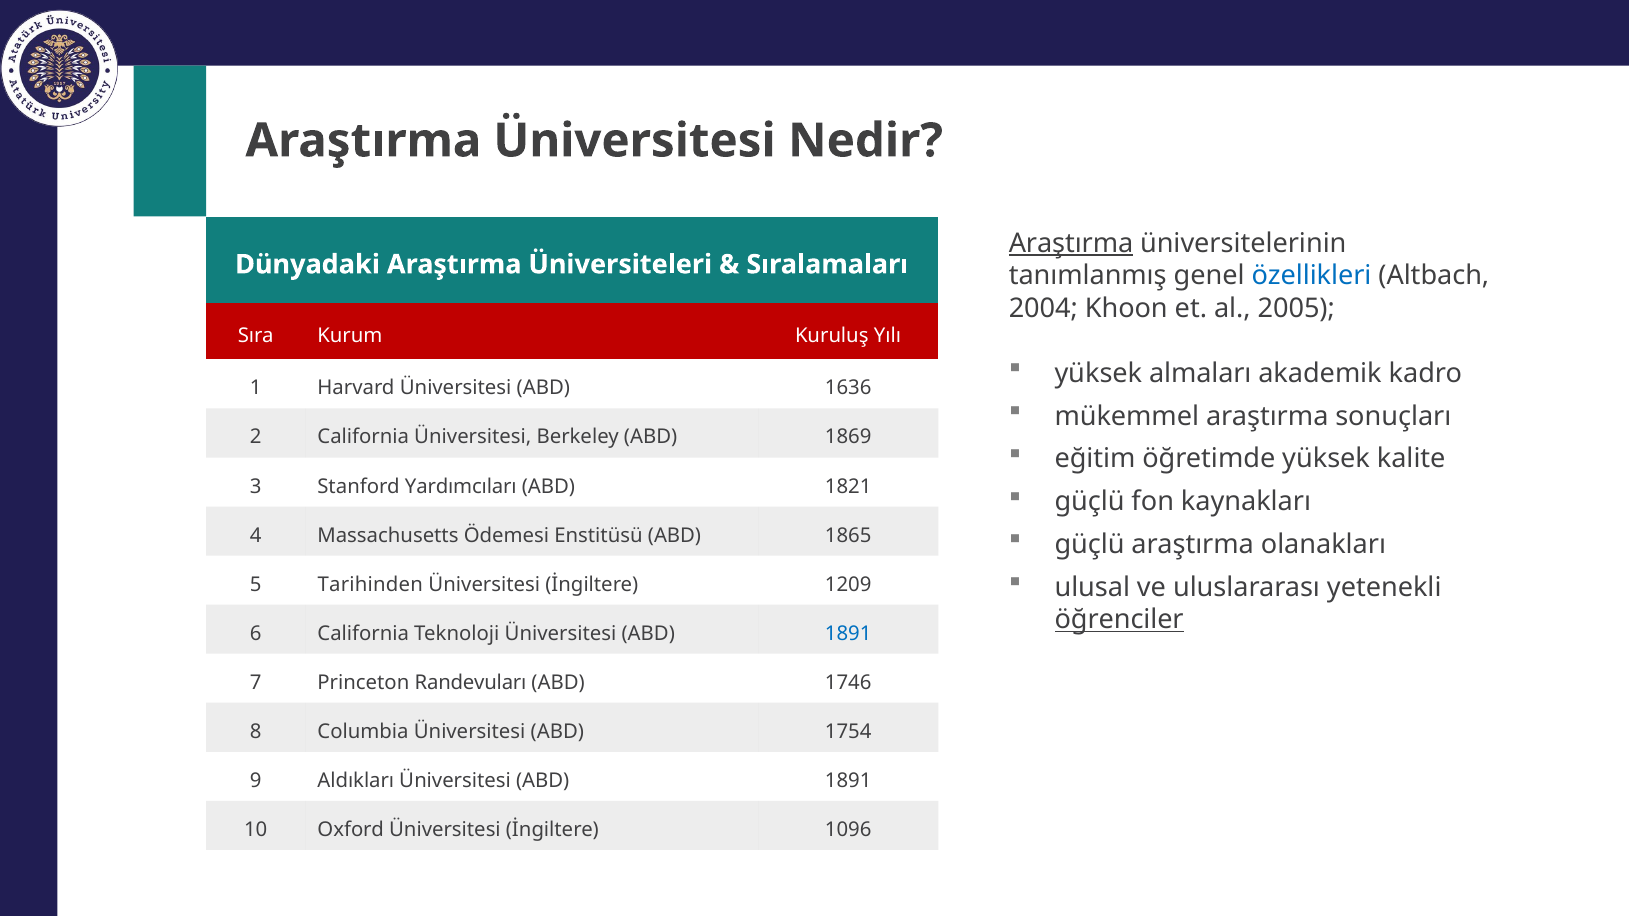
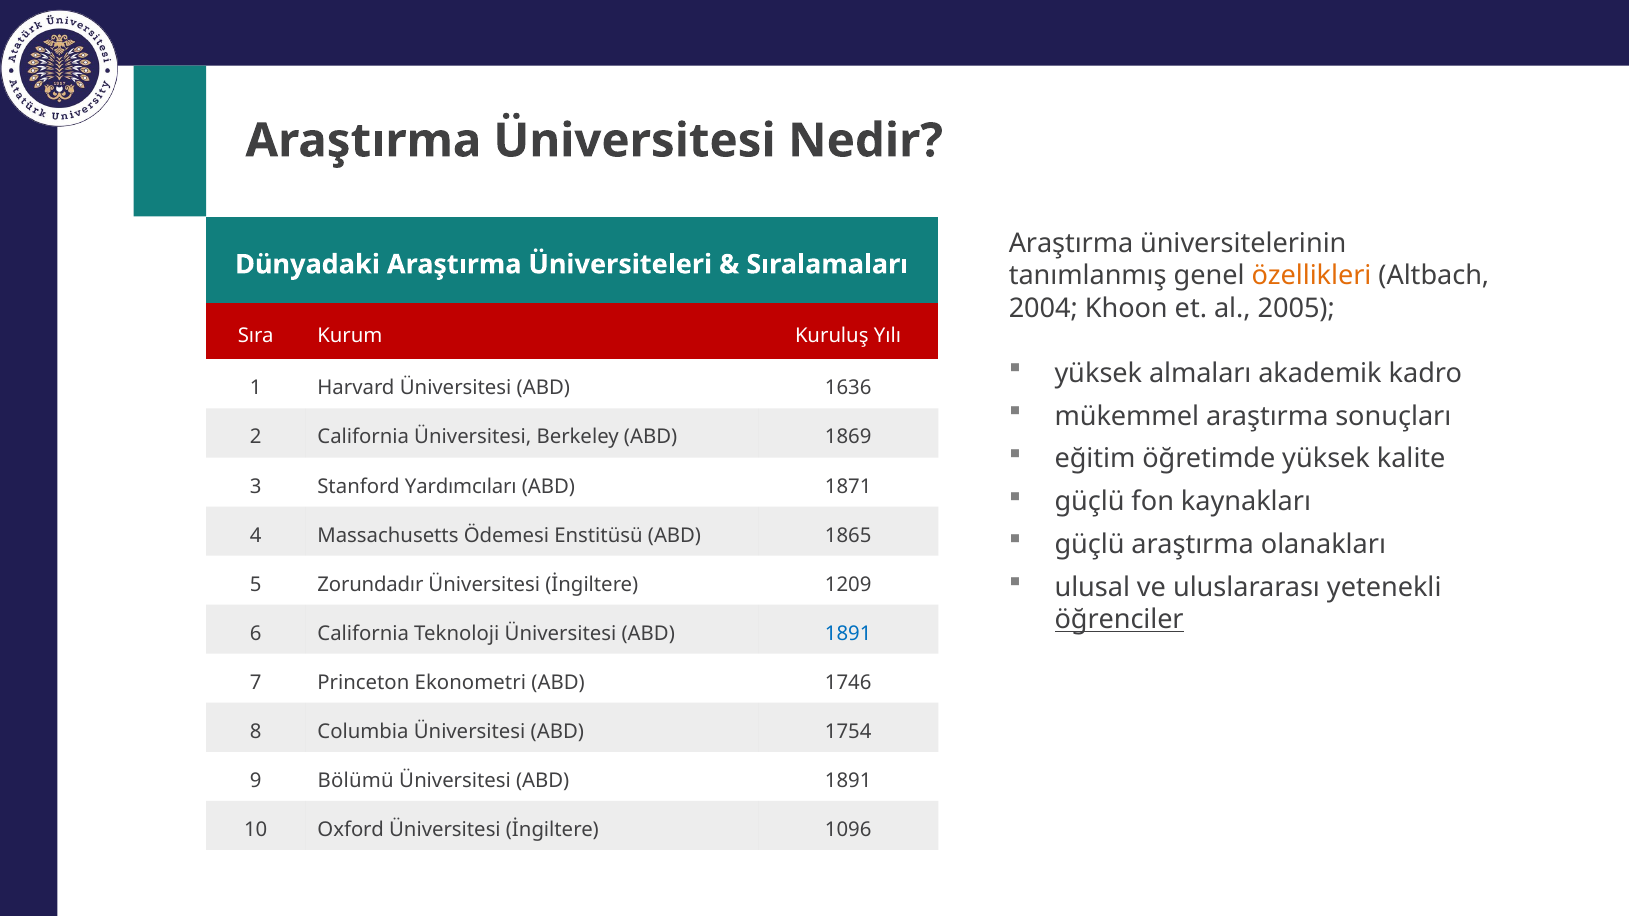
Araştırma underline: present -> none (1071, 243)
özellikleri colour: blue -> orange (1312, 276)
1821: 1821 -> 1871 (848, 486)
Tarihinden: Tarihinden -> Zorundadır (370, 585)
Randevuları: Randevuları -> Ekonometri (470, 683)
Aldıkları: Aldıkları -> Bölümü (356, 781)
